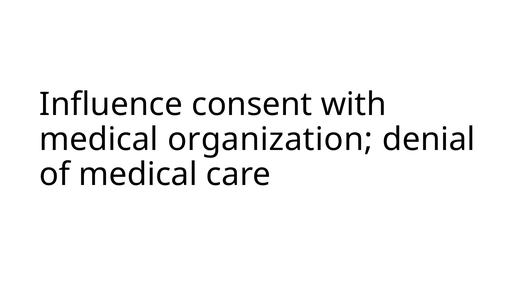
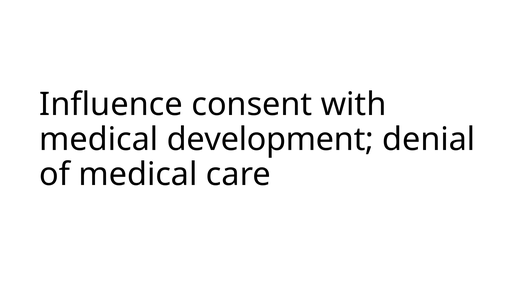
organization: organization -> development (270, 140)
